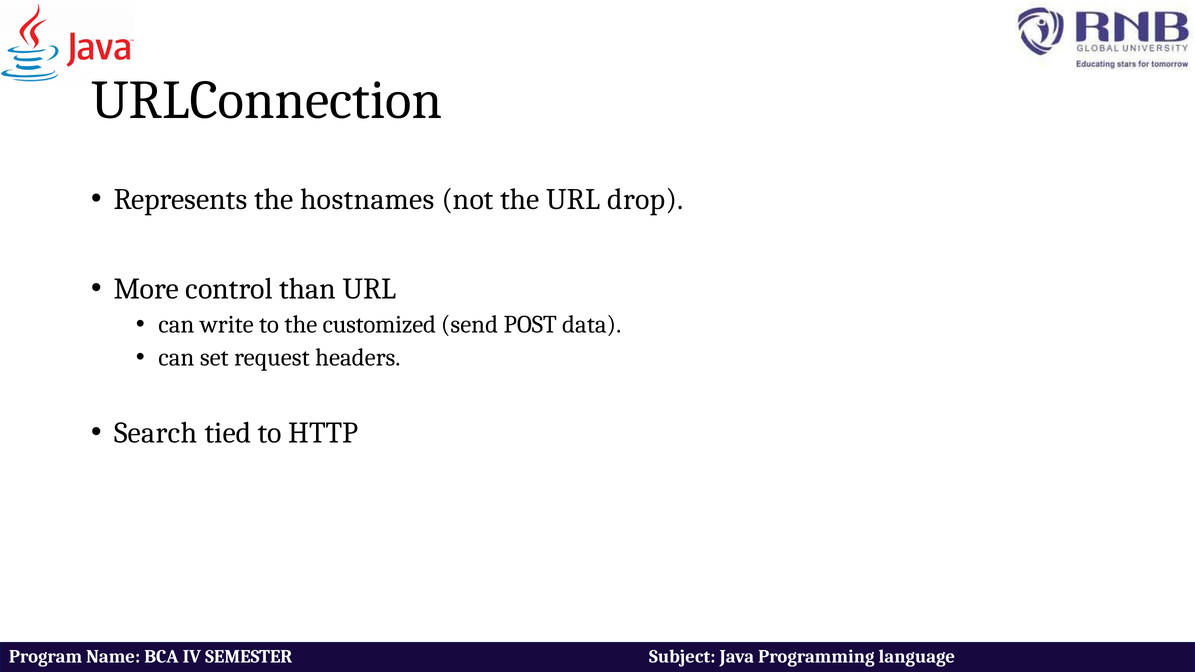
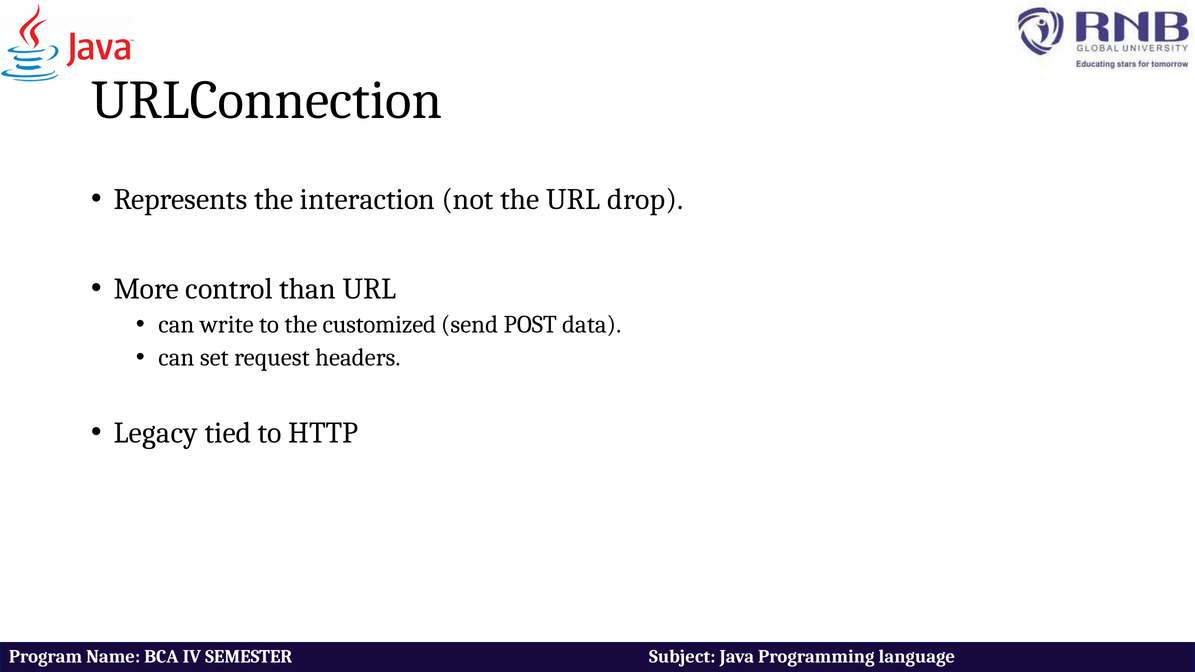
hostnames: hostnames -> interaction (367, 199)
Search: Search -> Legacy (156, 433)
